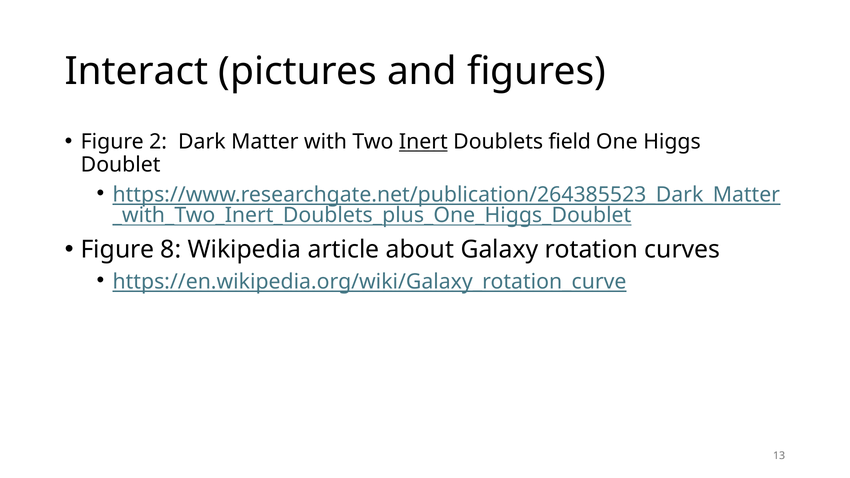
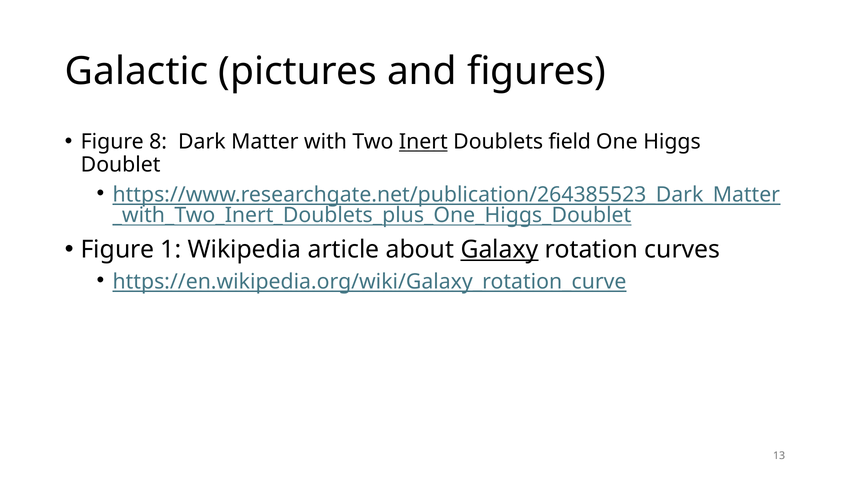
Interact: Interact -> Galactic (137, 71)
2: 2 -> 8 (158, 142)
8: 8 -> 1 (171, 250)
Galaxy underline: none -> present (500, 250)
